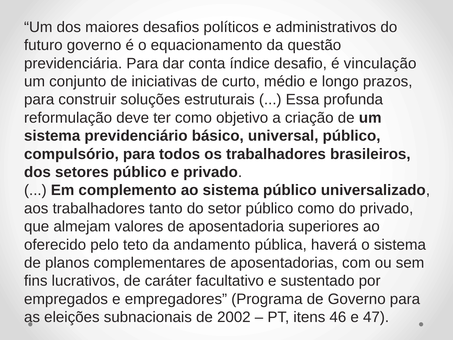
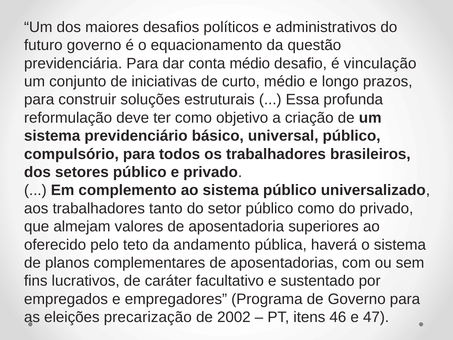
conta índice: índice -> médio (250, 63)
subnacionais: subnacionais -> precarização (148, 317)
